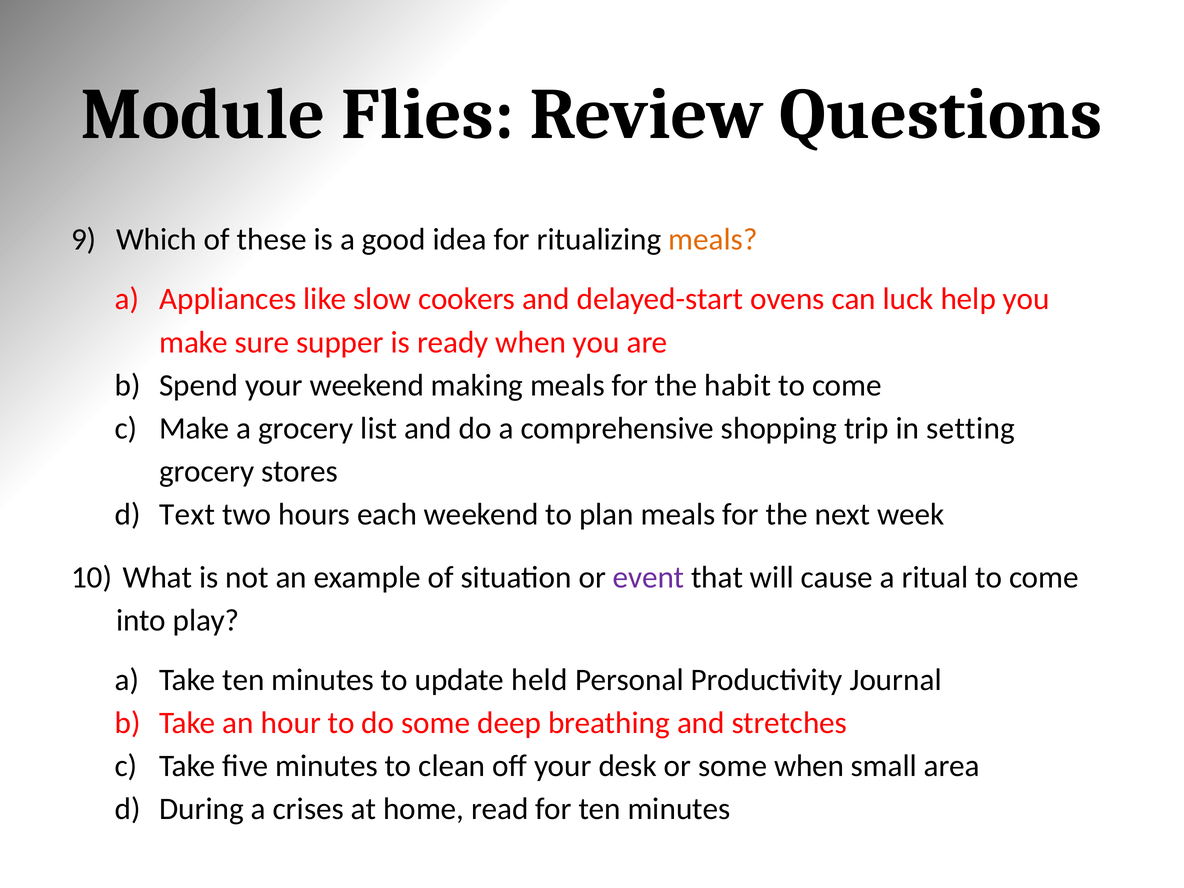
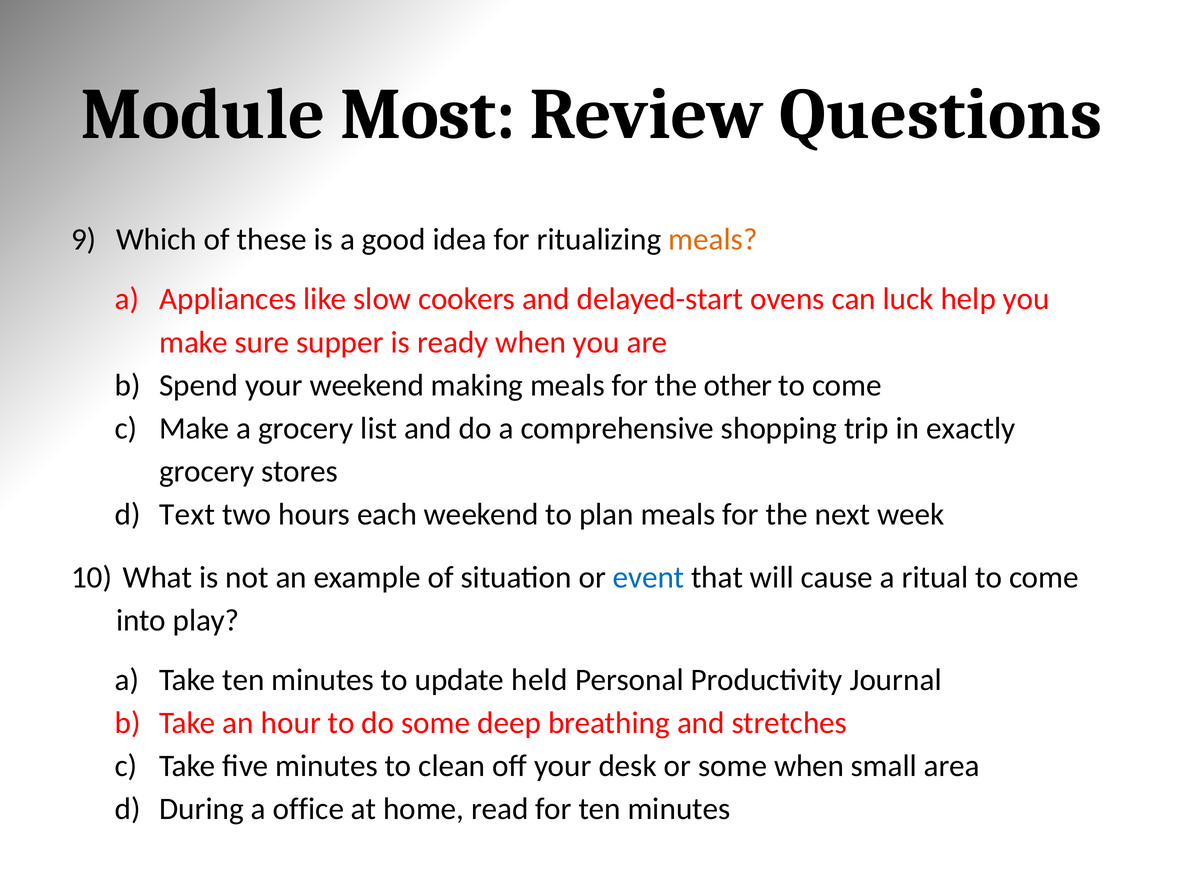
Flies: Flies -> Most (428, 115)
habit: habit -> other (738, 385)
setting: setting -> exactly (971, 428)
event colour: purple -> blue (649, 577)
crises: crises -> office (308, 809)
